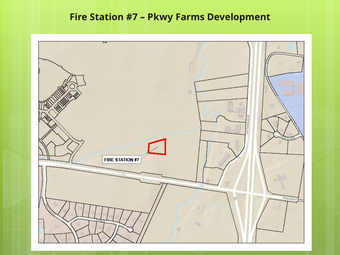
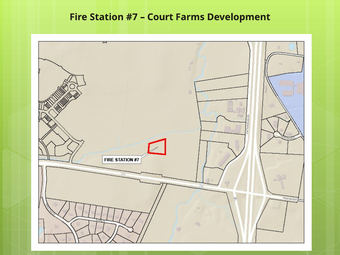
Pkwy: Pkwy -> Court (160, 17)
